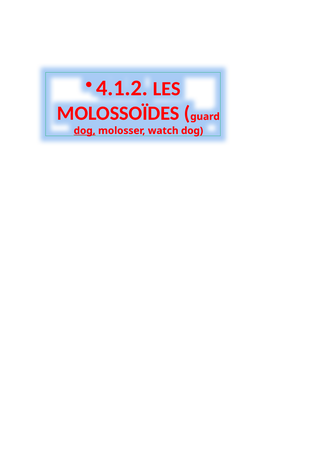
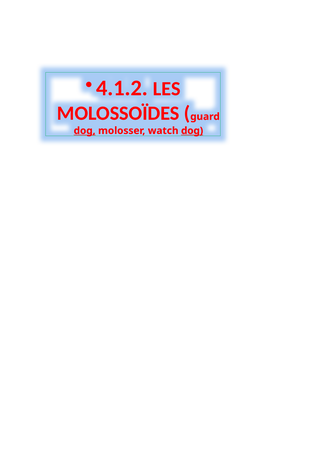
dog underline: none -> present (192, 131)
